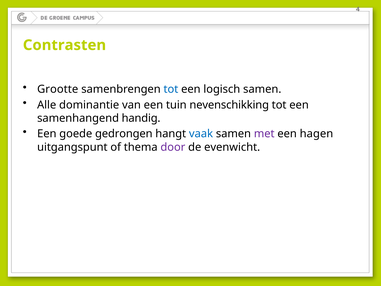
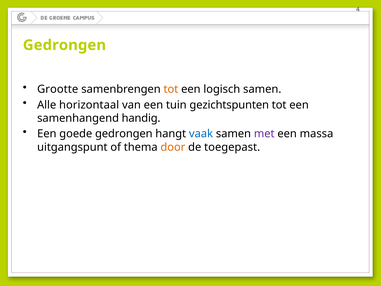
Contrasten: Contrasten -> Gedrongen (64, 45)
tot colour: blue -> orange (171, 89)
dominantie: dominantie -> horizontaal (89, 105)
nevenschikking: nevenschikking -> gezichtspunten (229, 105)
hagen: hagen -> massa (317, 134)
door colour: purple -> orange (173, 147)
evenwicht: evenwicht -> toegepast (232, 147)
